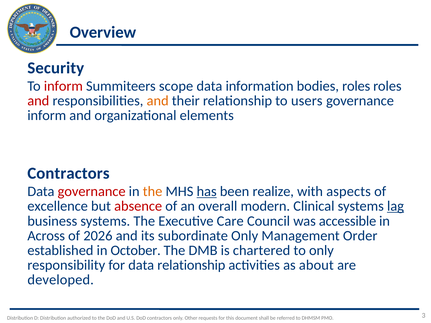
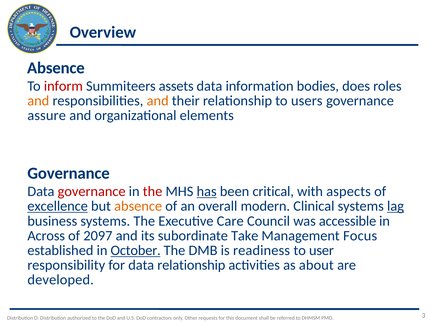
Security: Security -> Absence (56, 68)
scope: scope -> assets (176, 86)
bodies roles: roles -> does (356, 86)
and colour: red -> orange (38, 101)
inform: inform -> assure (47, 116)
Contractors: Contractors -> Governance (69, 173)
the colour: orange -> red (153, 192)
realize: realize -> critical (273, 192)
excellence underline: none -> present (58, 206)
absence colour: red -> orange (138, 206)
2026: 2026 -> 2097 (98, 236)
subordinate Only: Only -> Take (245, 236)
Order: Order -> Focus (360, 236)
October underline: none -> present (136, 251)
chartered: chartered -> readiness (262, 251)
to only: only -> user (321, 251)
